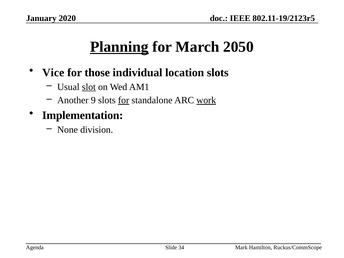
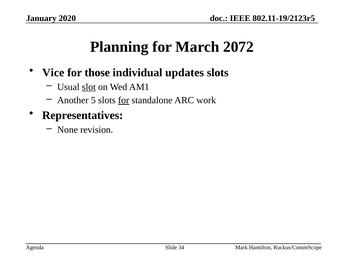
Planning underline: present -> none (119, 47)
2050: 2050 -> 2072 (238, 47)
location: location -> updates (185, 72)
9: 9 -> 5 (93, 100)
work underline: present -> none (206, 100)
Implementation: Implementation -> Representatives (83, 115)
division: division -> revision (97, 130)
